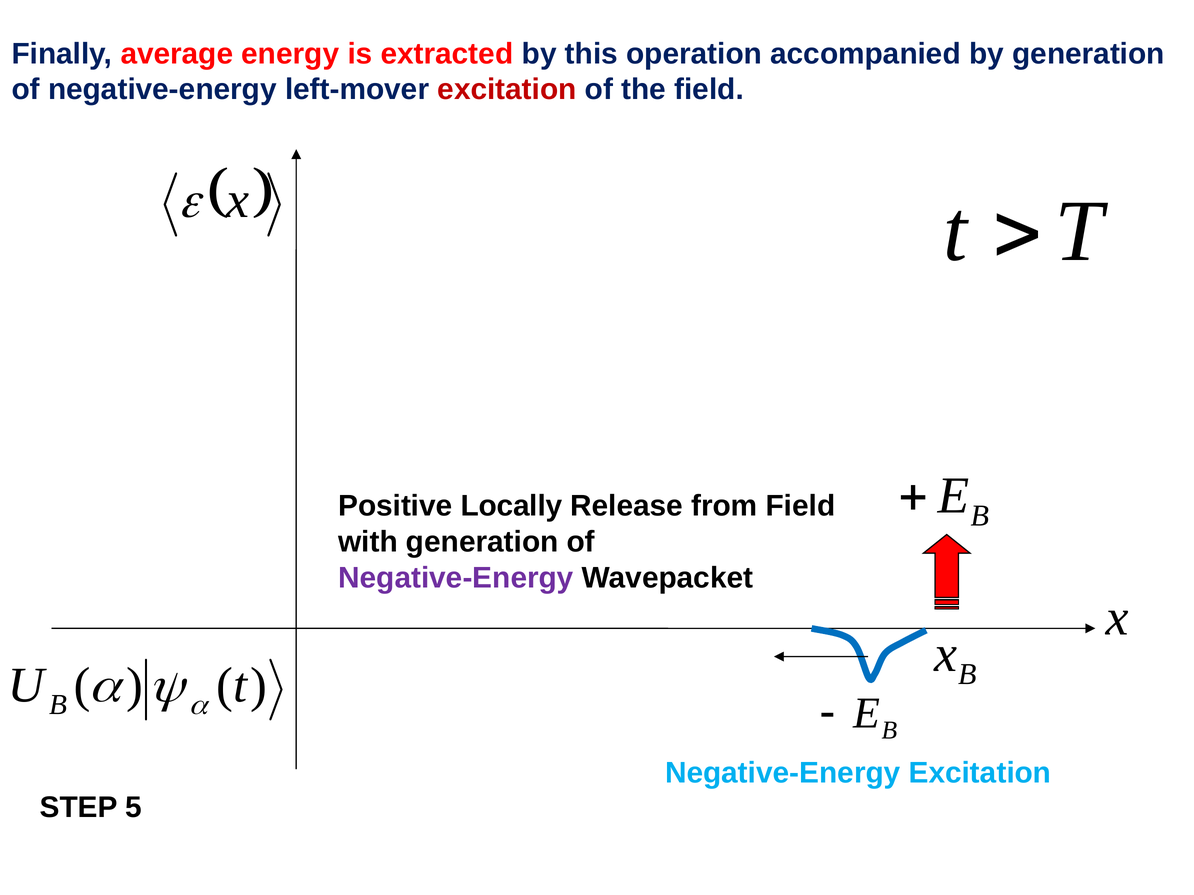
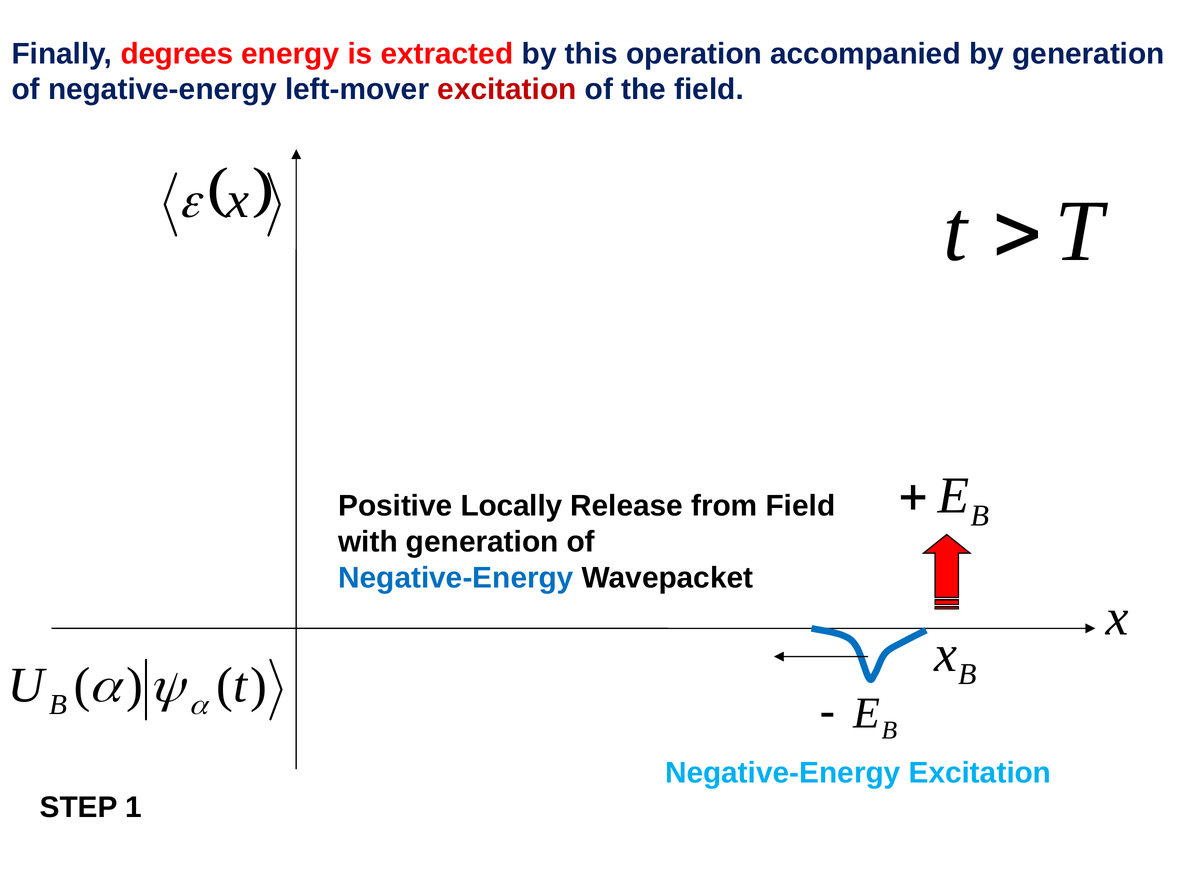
average: average -> degrees (177, 54)
Negative-Energy colour: purple -> blue (456, 578)
5: 5 -> 1 (134, 808)
